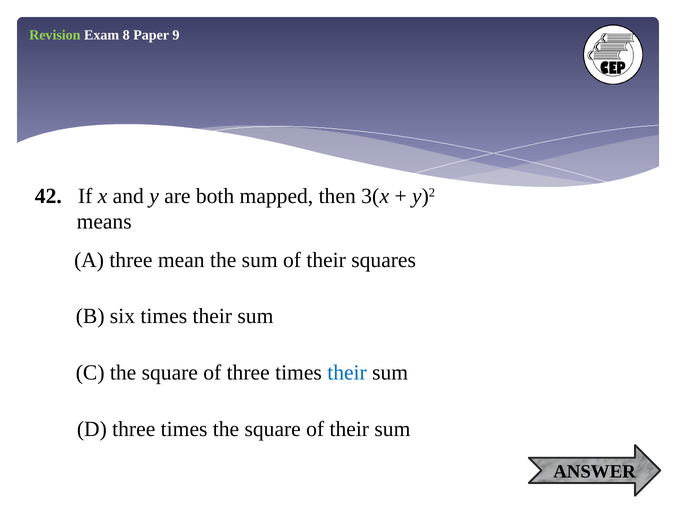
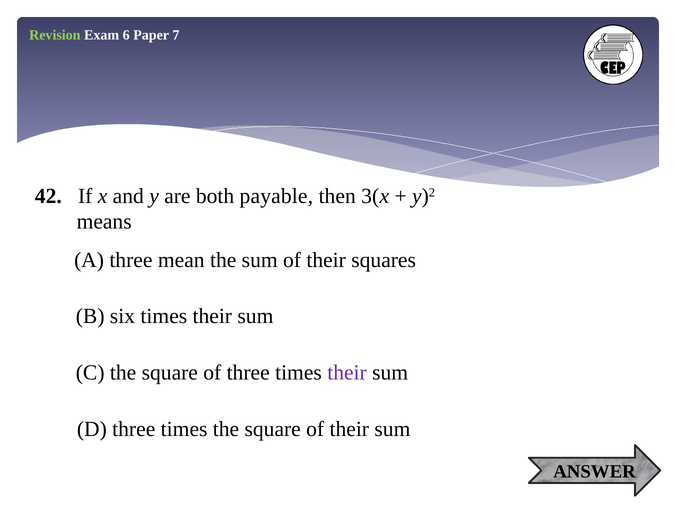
8: 8 -> 6 (126, 35)
9: 9 -> 7 (176, 35)
mapped: mapped -> payable (276, 196)
their colour: blue -> purple (347, 372)
